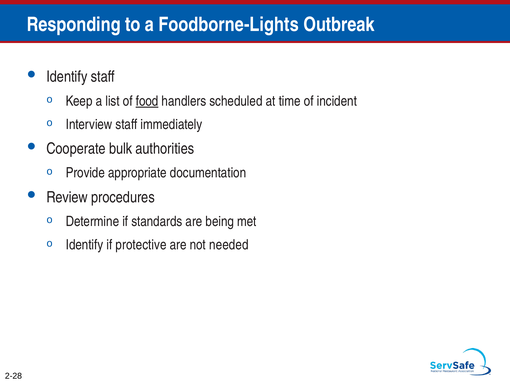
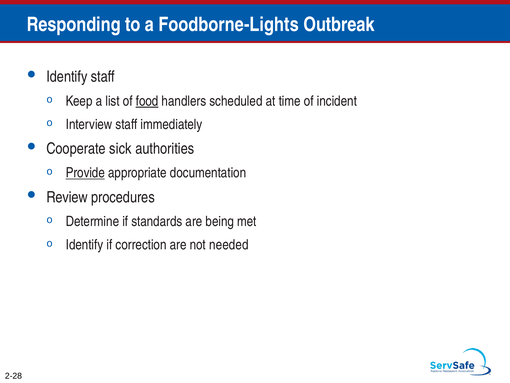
bulk: bulk -> sick (120, 149)
Provide underline: none -> present (85, 173)
protective: protective -> correction (141, 245)
